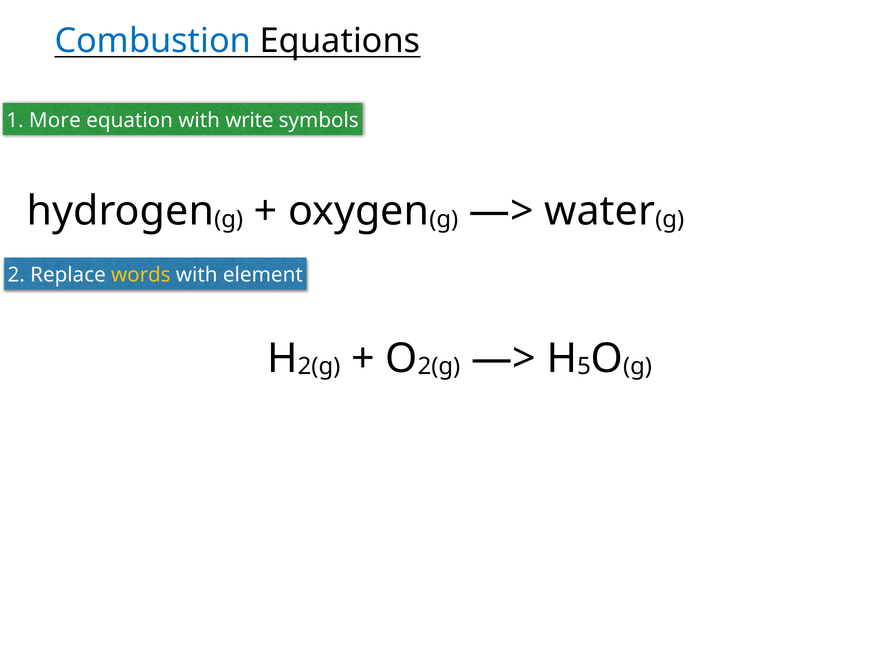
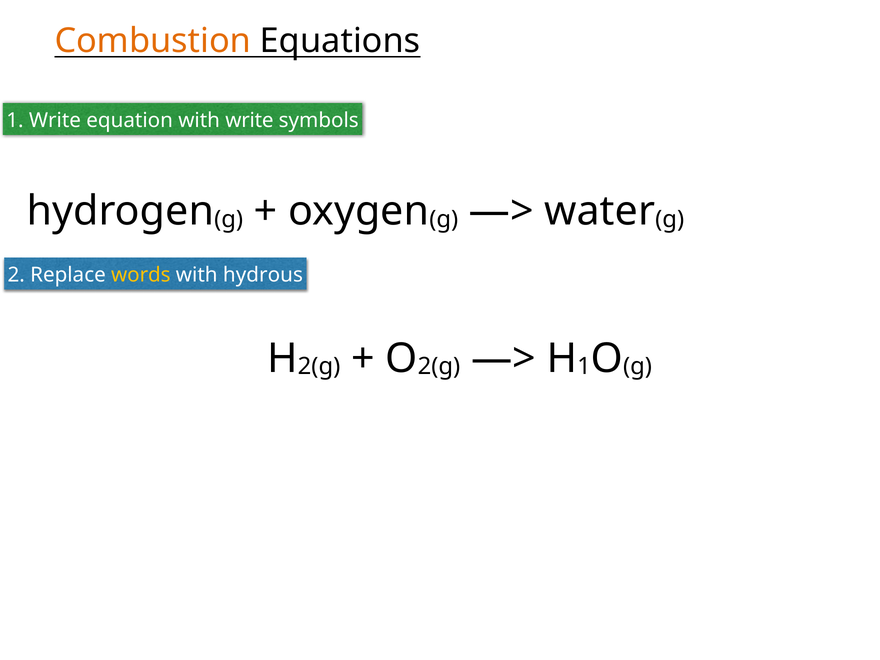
Combustion colour: blue -> orange (153, 41)
1 More: More -> Write (55, 120)
element: element -> hydrous (263, 275)
5: 5 -> 1 (584, 366)
